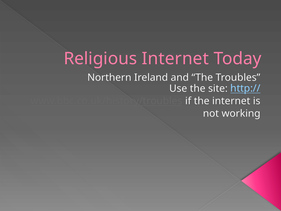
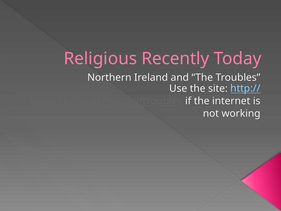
Religious Internet: Internet -> Recently (175, 59)
